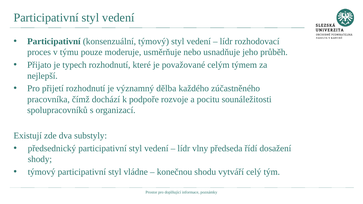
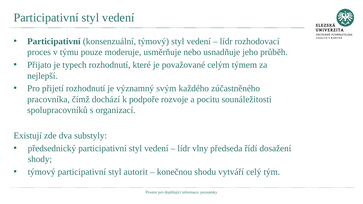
dělba: dělba -> svým (166, 89)
vládne: vládne -> autorit (136, 172)
